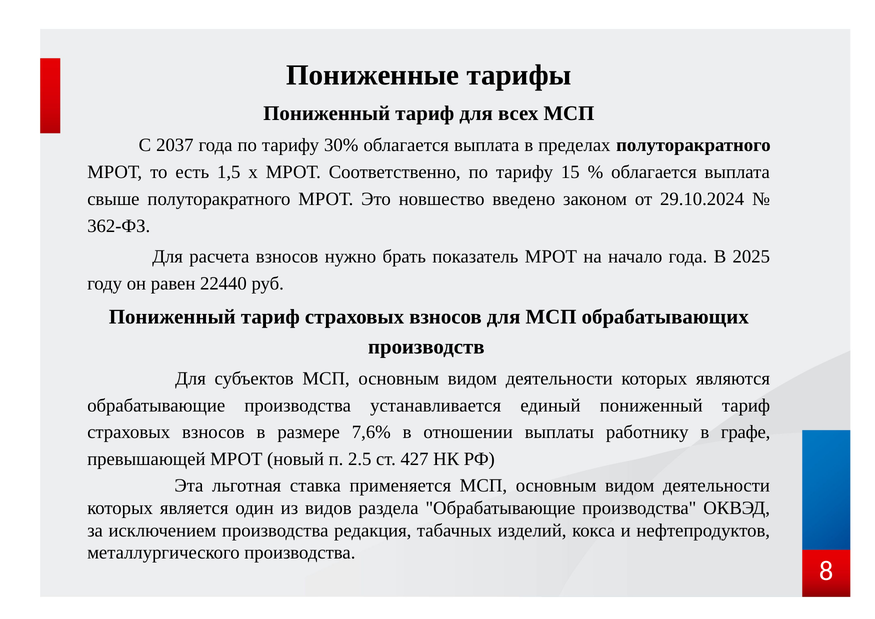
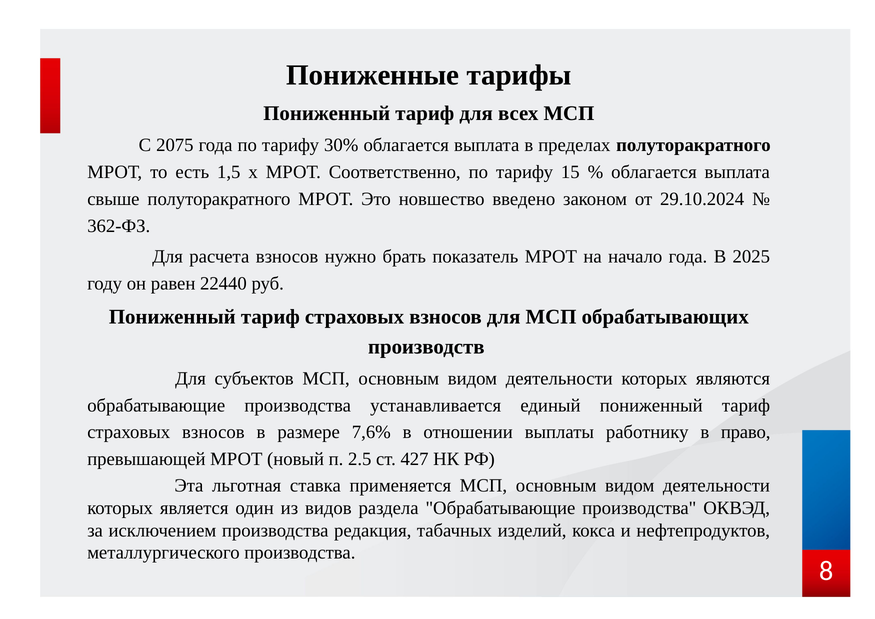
2037: 2037 -> 2075 (175, 145)
графе: графе -> право (746, 432)
